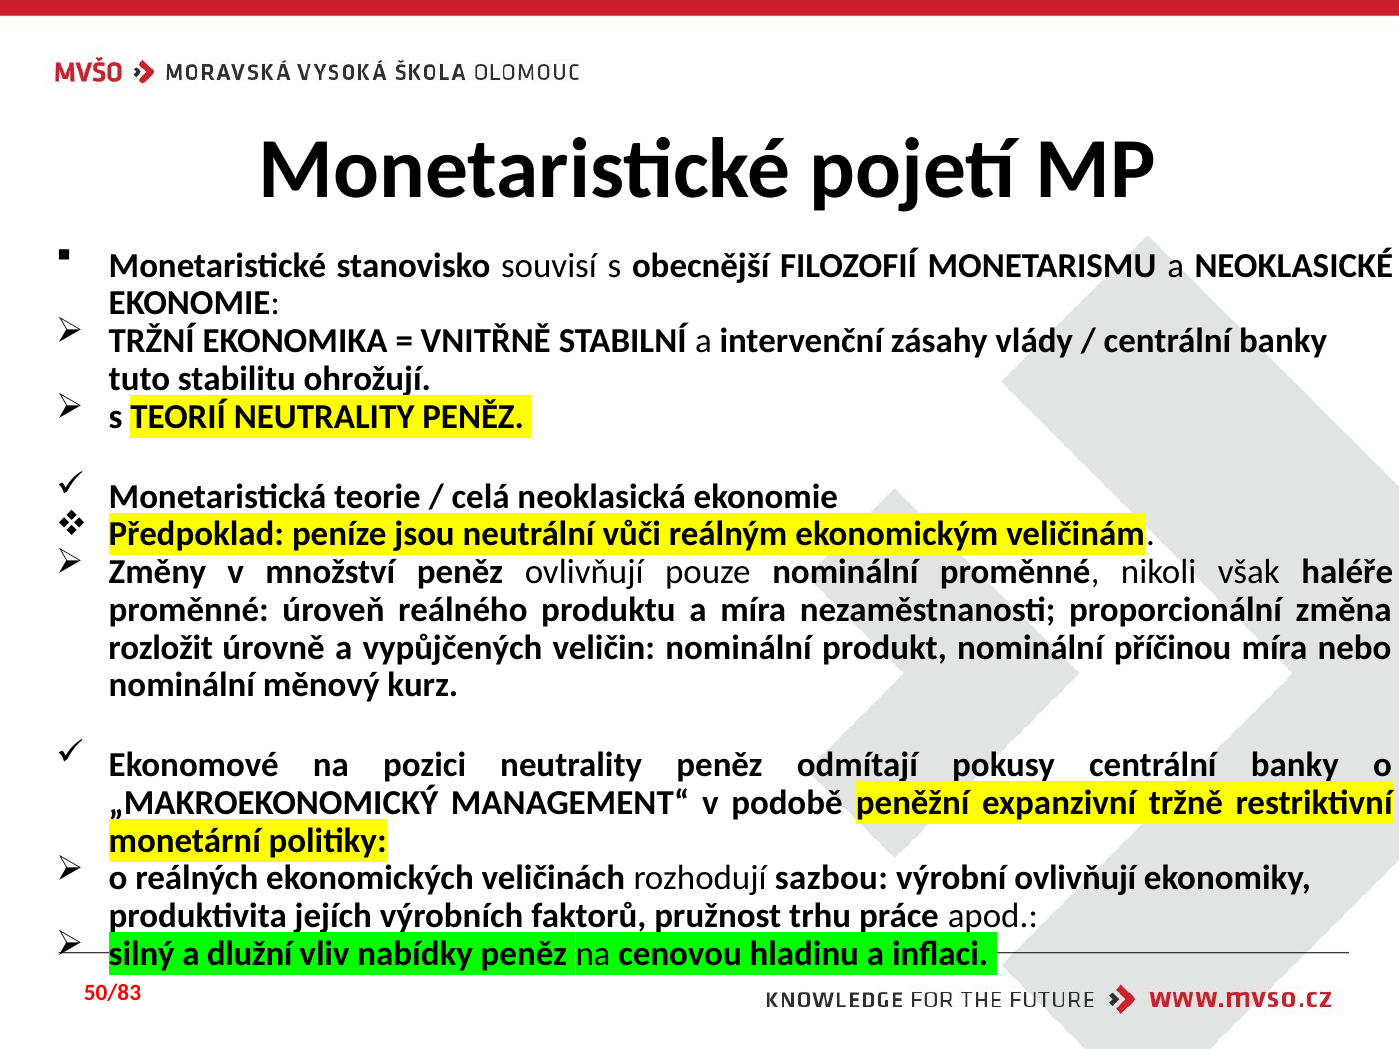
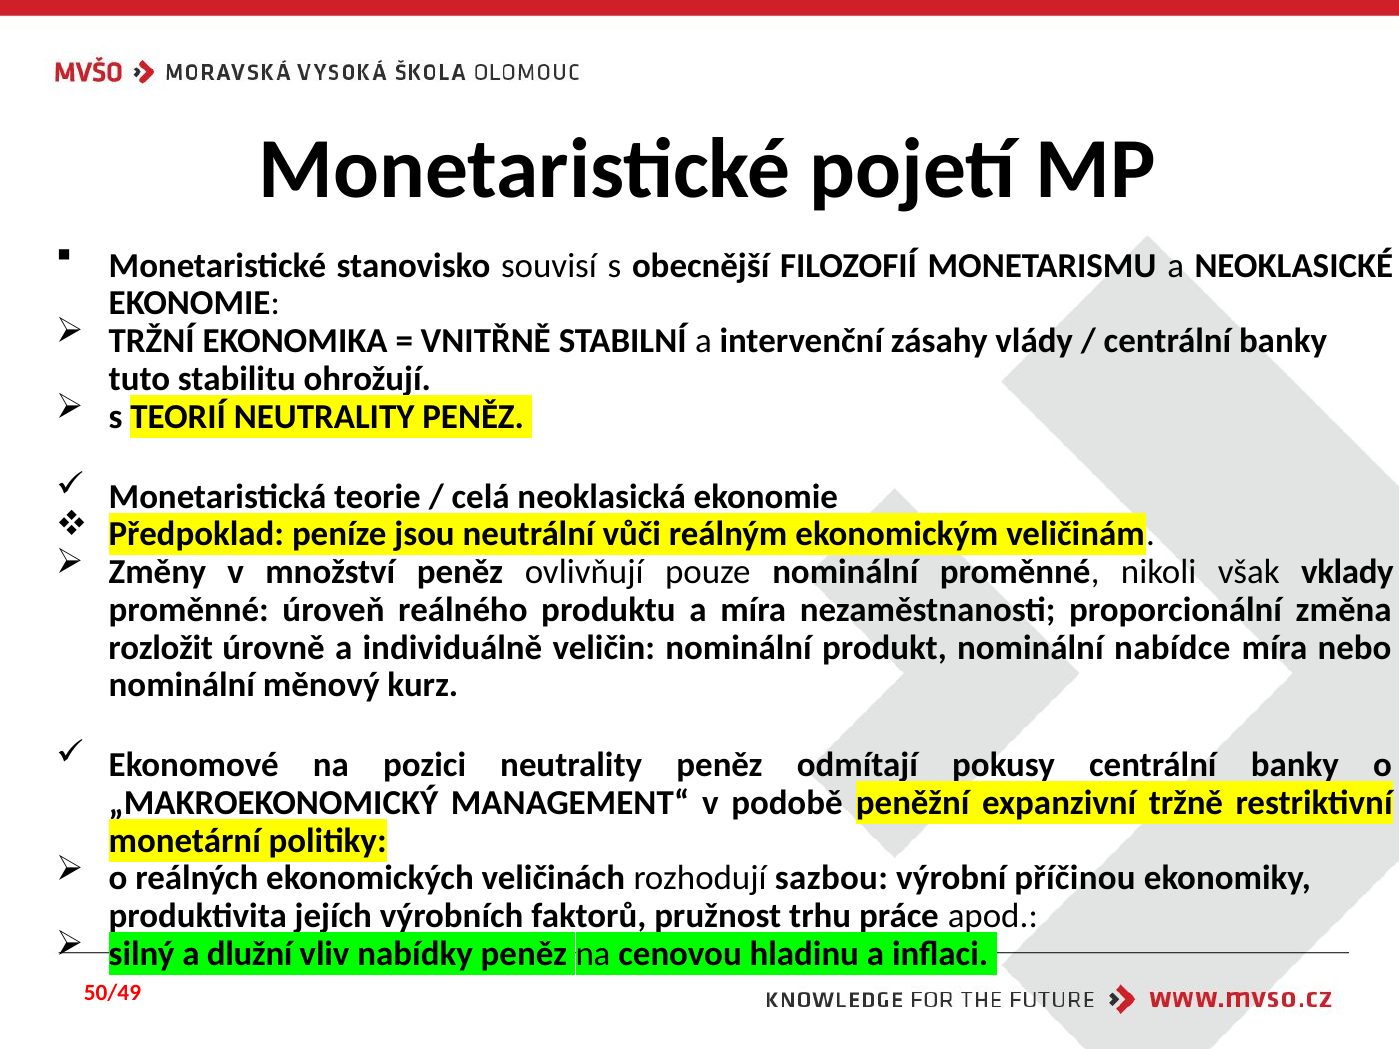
haléře: haléře -> vklady (1347, 572)
vypůjčených: vypůjčených -> individuálně (452, 648)
příčinou: příčinou -> nabídce (1172, 648)
výrobní ovlivňují: ovlivňují -> příčinou (1075, 879)
50/83: 50/83 -> 50/49 (112, 993)
